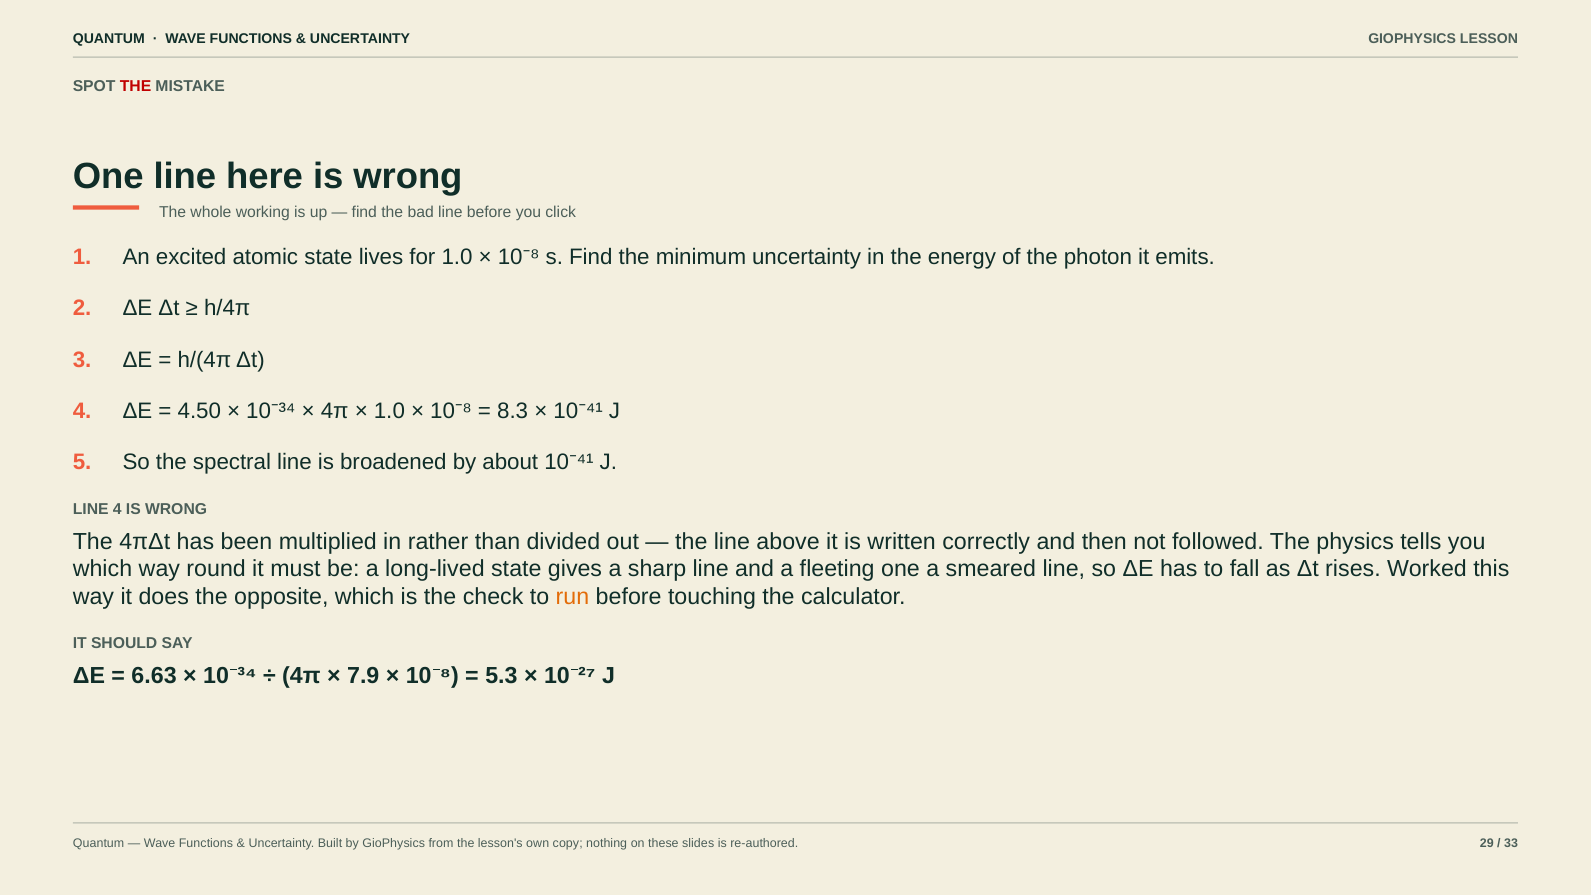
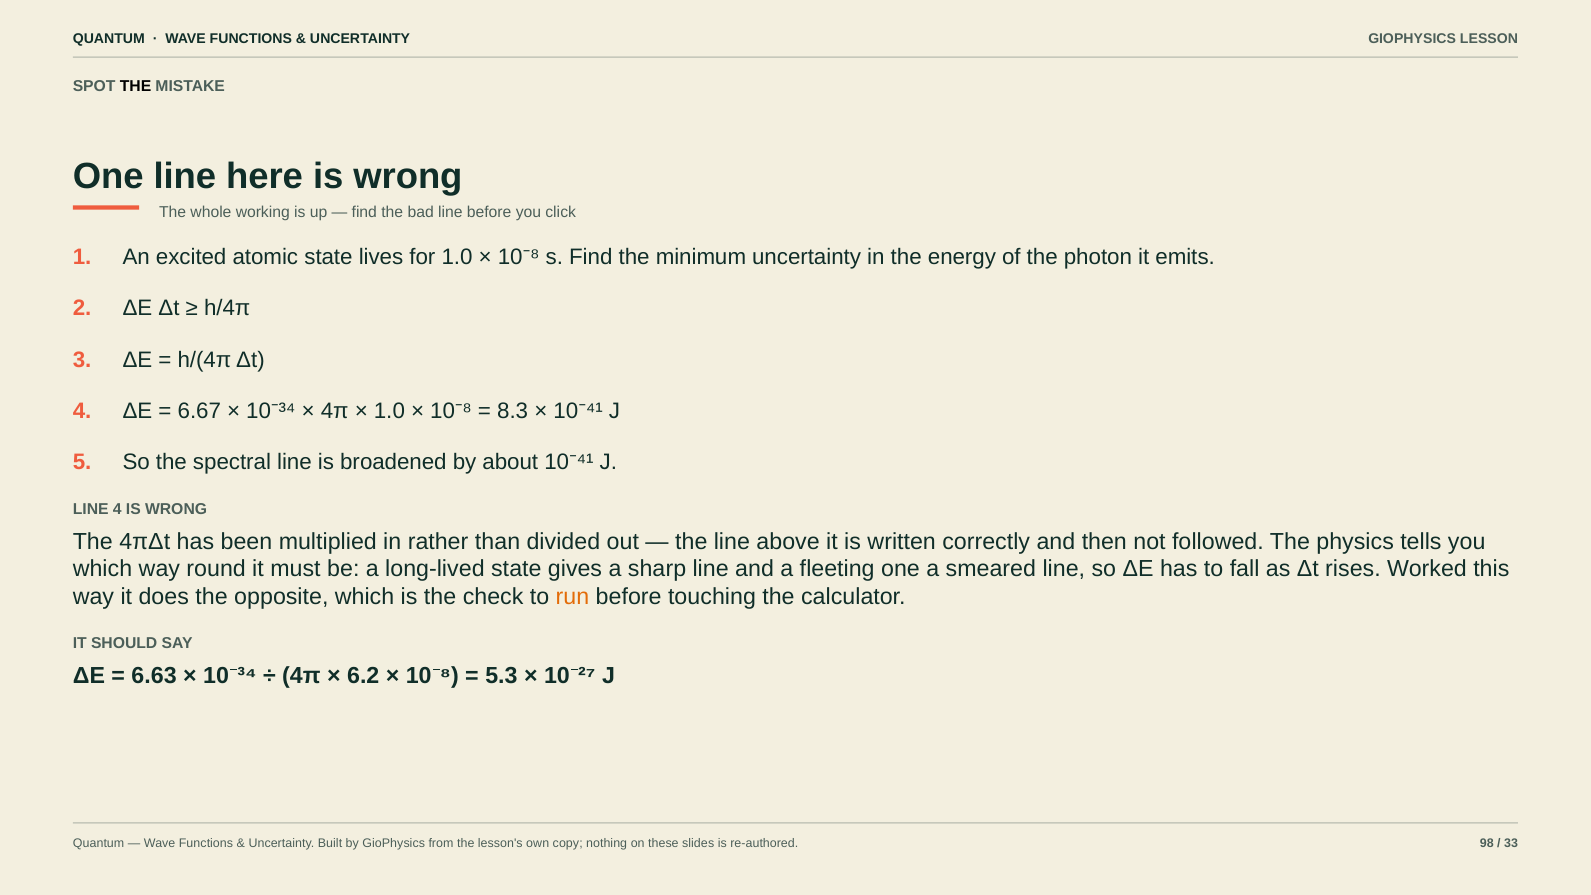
THE colour: red -> black (136, 87)
4.50: 4.50 -> 6.67 (199, 411)
7.9: 7.9 -> 6.2 (363, 676)
29: 29 -> 98 (1487, 844)
